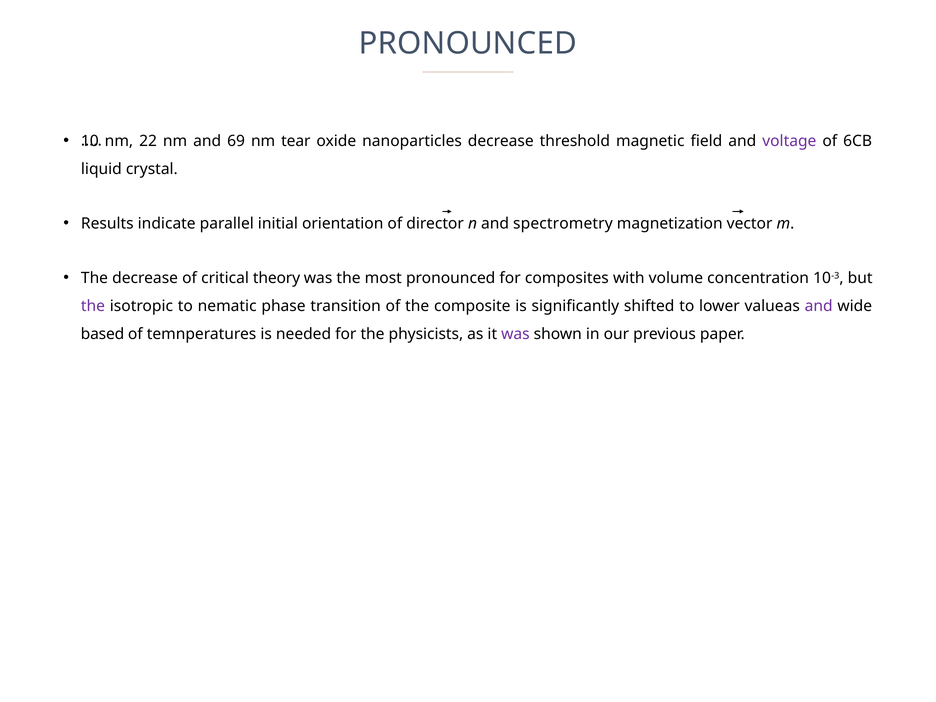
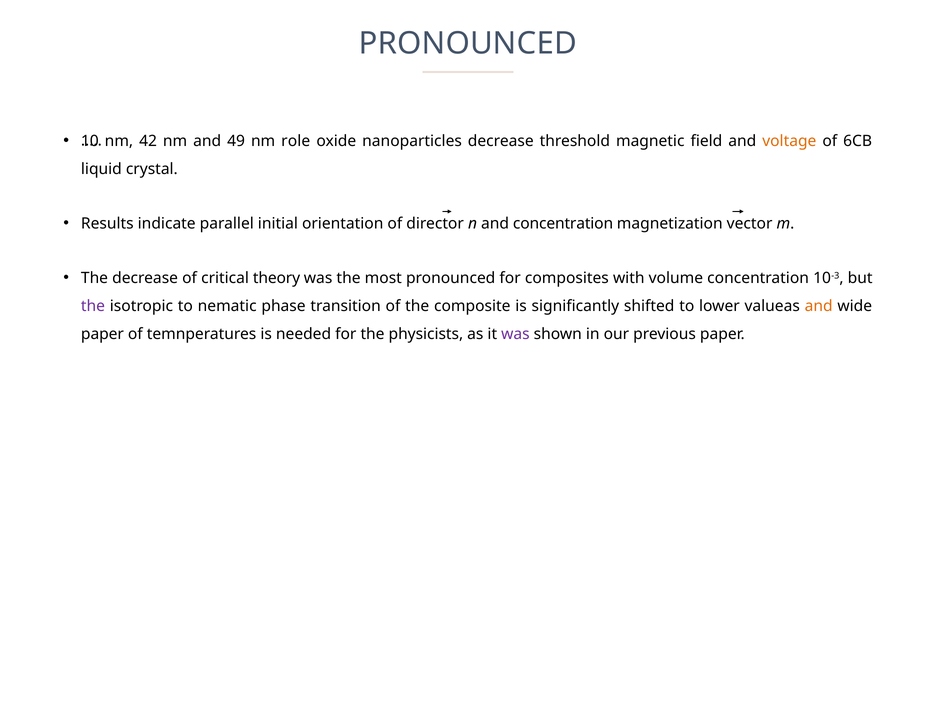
22: 22 -> 42 (148, 141)
69: 69 -> 49 (236, 141)
tear: tear -> role (296, 141)
voltage colour: purple -> orange (789, 141)
and spectrometry: spectrometry -> concentration (563, 224)
and colour: purple -> orange (819, 306)
based: based -> paper (102, 334)
